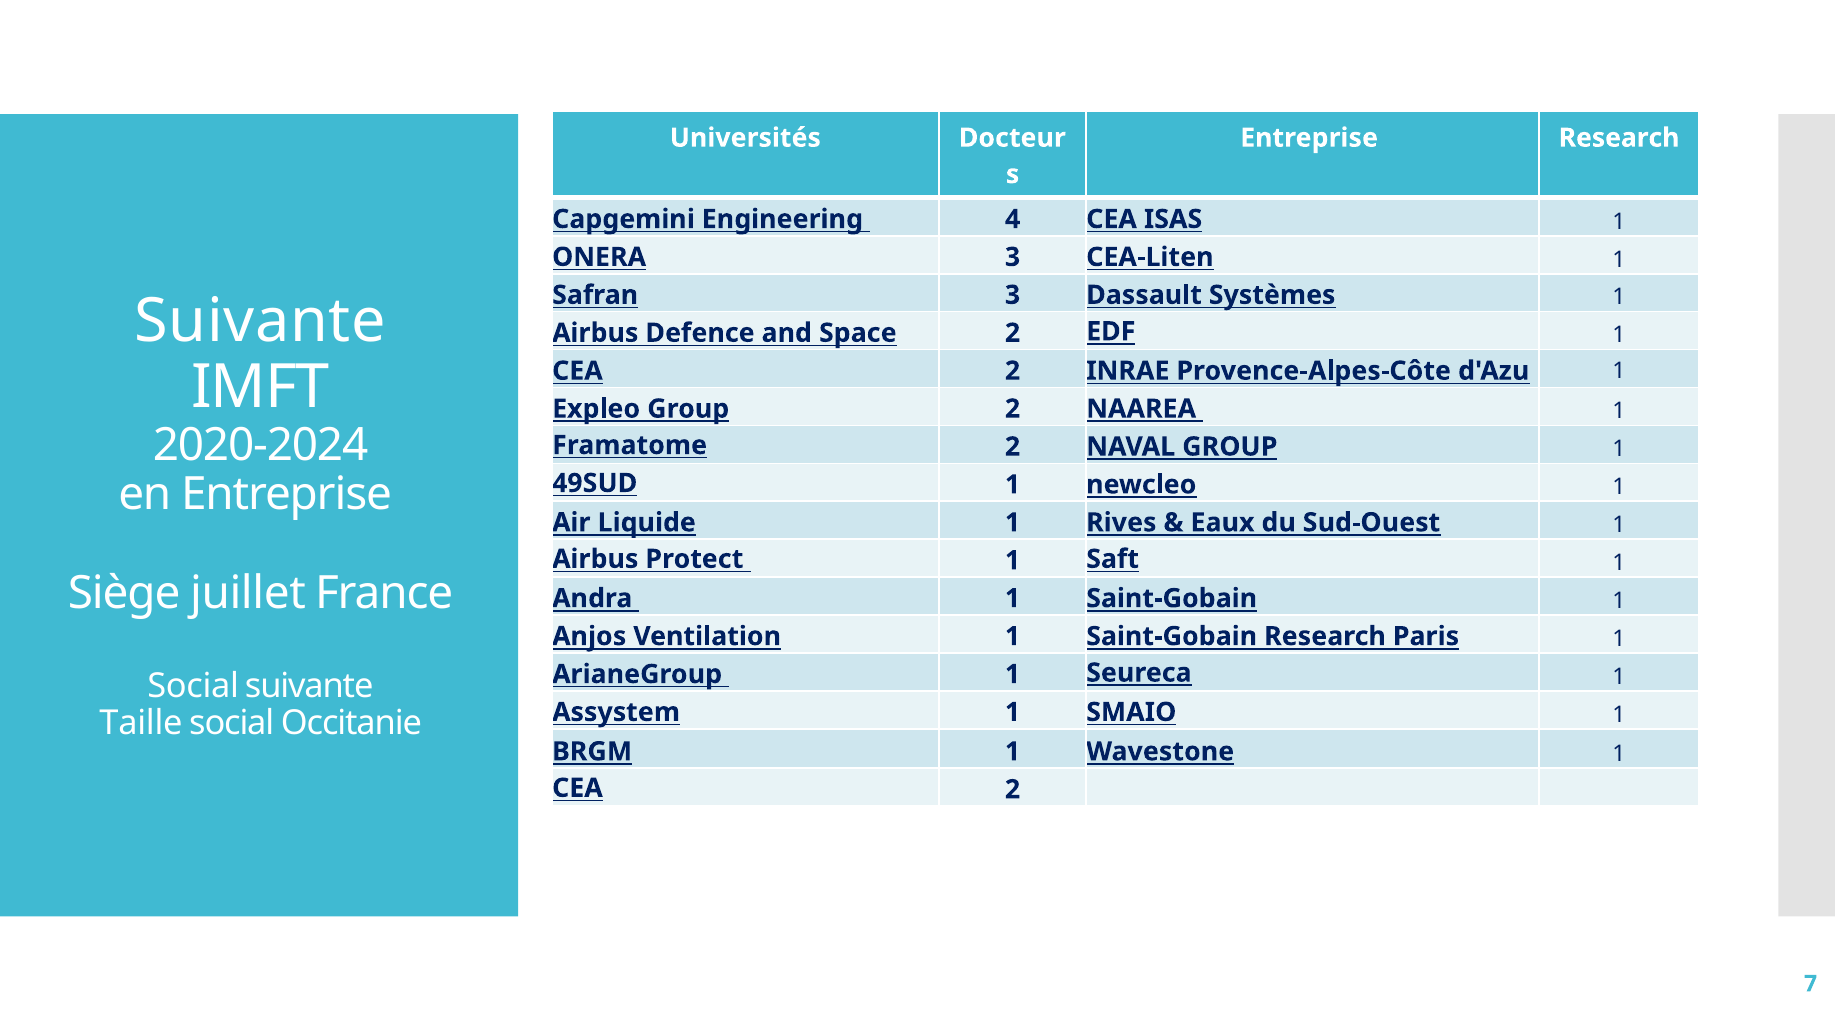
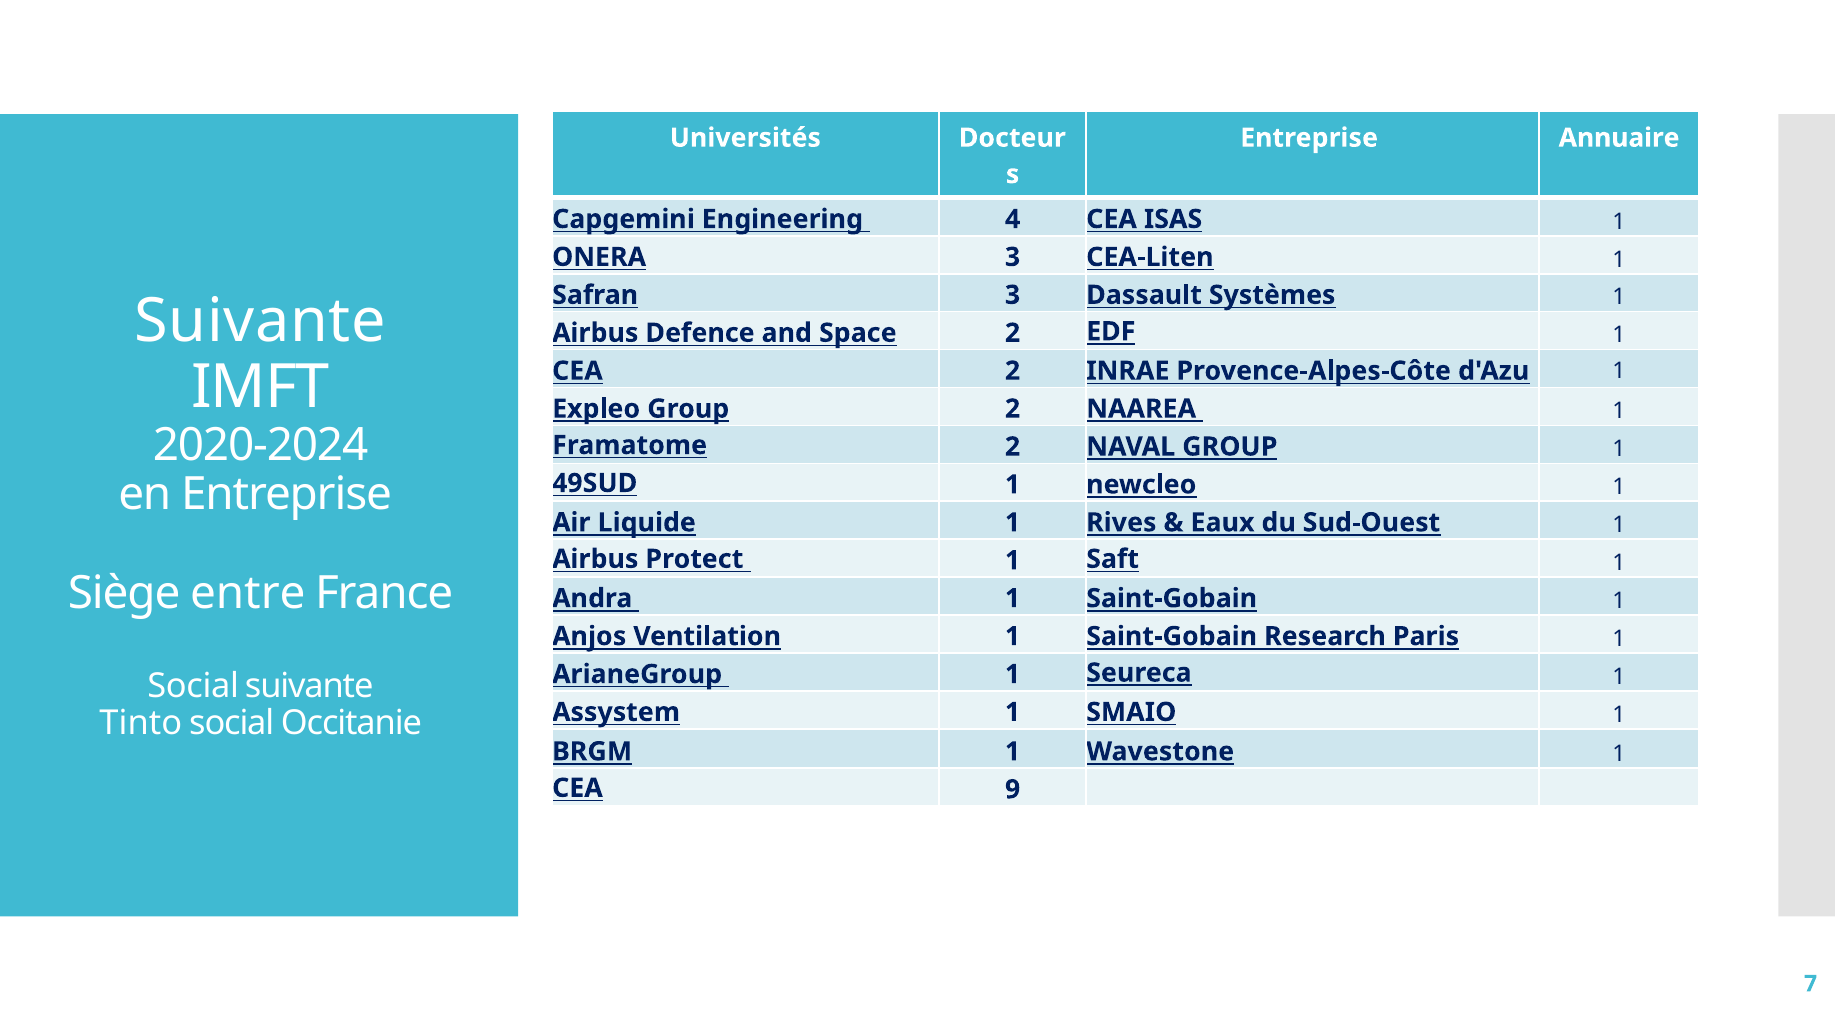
Entreprise Research: Research -> Annuaire (1619, 138)
juillet: juillet -> entre (248, 594)
Taille: Taille -> Tinto (141, 724)
2: 2 -> 9 (1013, 790)
